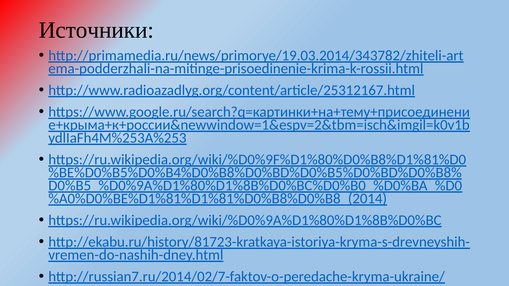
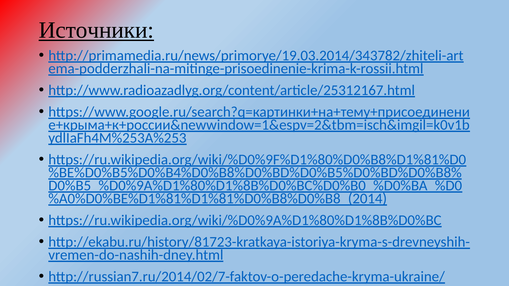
Источники underline: none -> present (96, 30)
